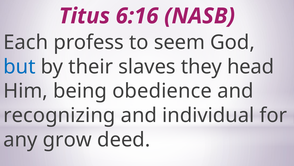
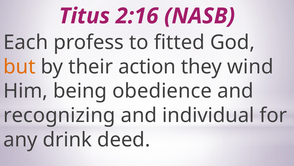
6:16: 6:16 -> 2:16 (137, 16)
seem: seem -> fitted (179, 42)
but colour: blue -> orange (19, 66)
slaves: slaves -> action (147, 66)
head: head -> wind (250, 66)
grow: grow -> drink (67, 139)
